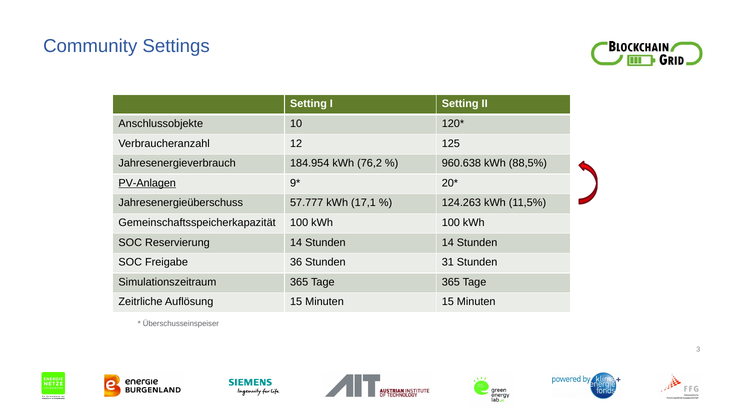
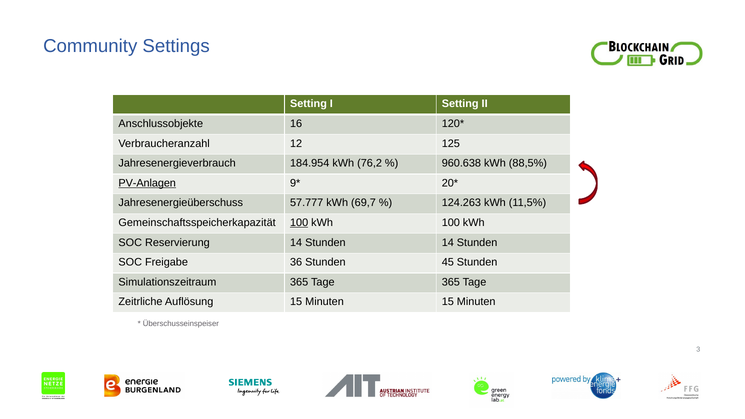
10: 10 -> 16 (296, 124)
17,1: 17,1 -> 69,7 (363, 203)
100 underline: none -> present (299, 223)
31: 31 -> 45 (448, 262)
